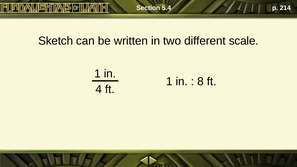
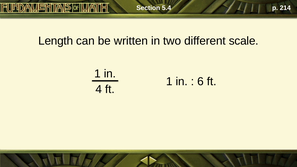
Sketch: Sketch -> Length (56, 41)
8: 8 -> 6 (201, 82)
